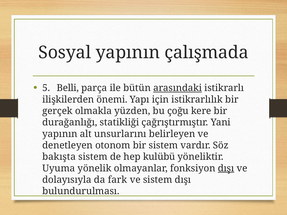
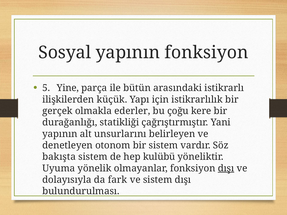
yapının çalışmada: çalışmada -> fonksiyon (206, 53)
Belli: Belli -> Yine (68, 88)
arasındaki underline: present -> none (178, 88)
önemi: önemi -> küçük (112, 100)
yüzden: yüzden -> ederler (132, 111)
